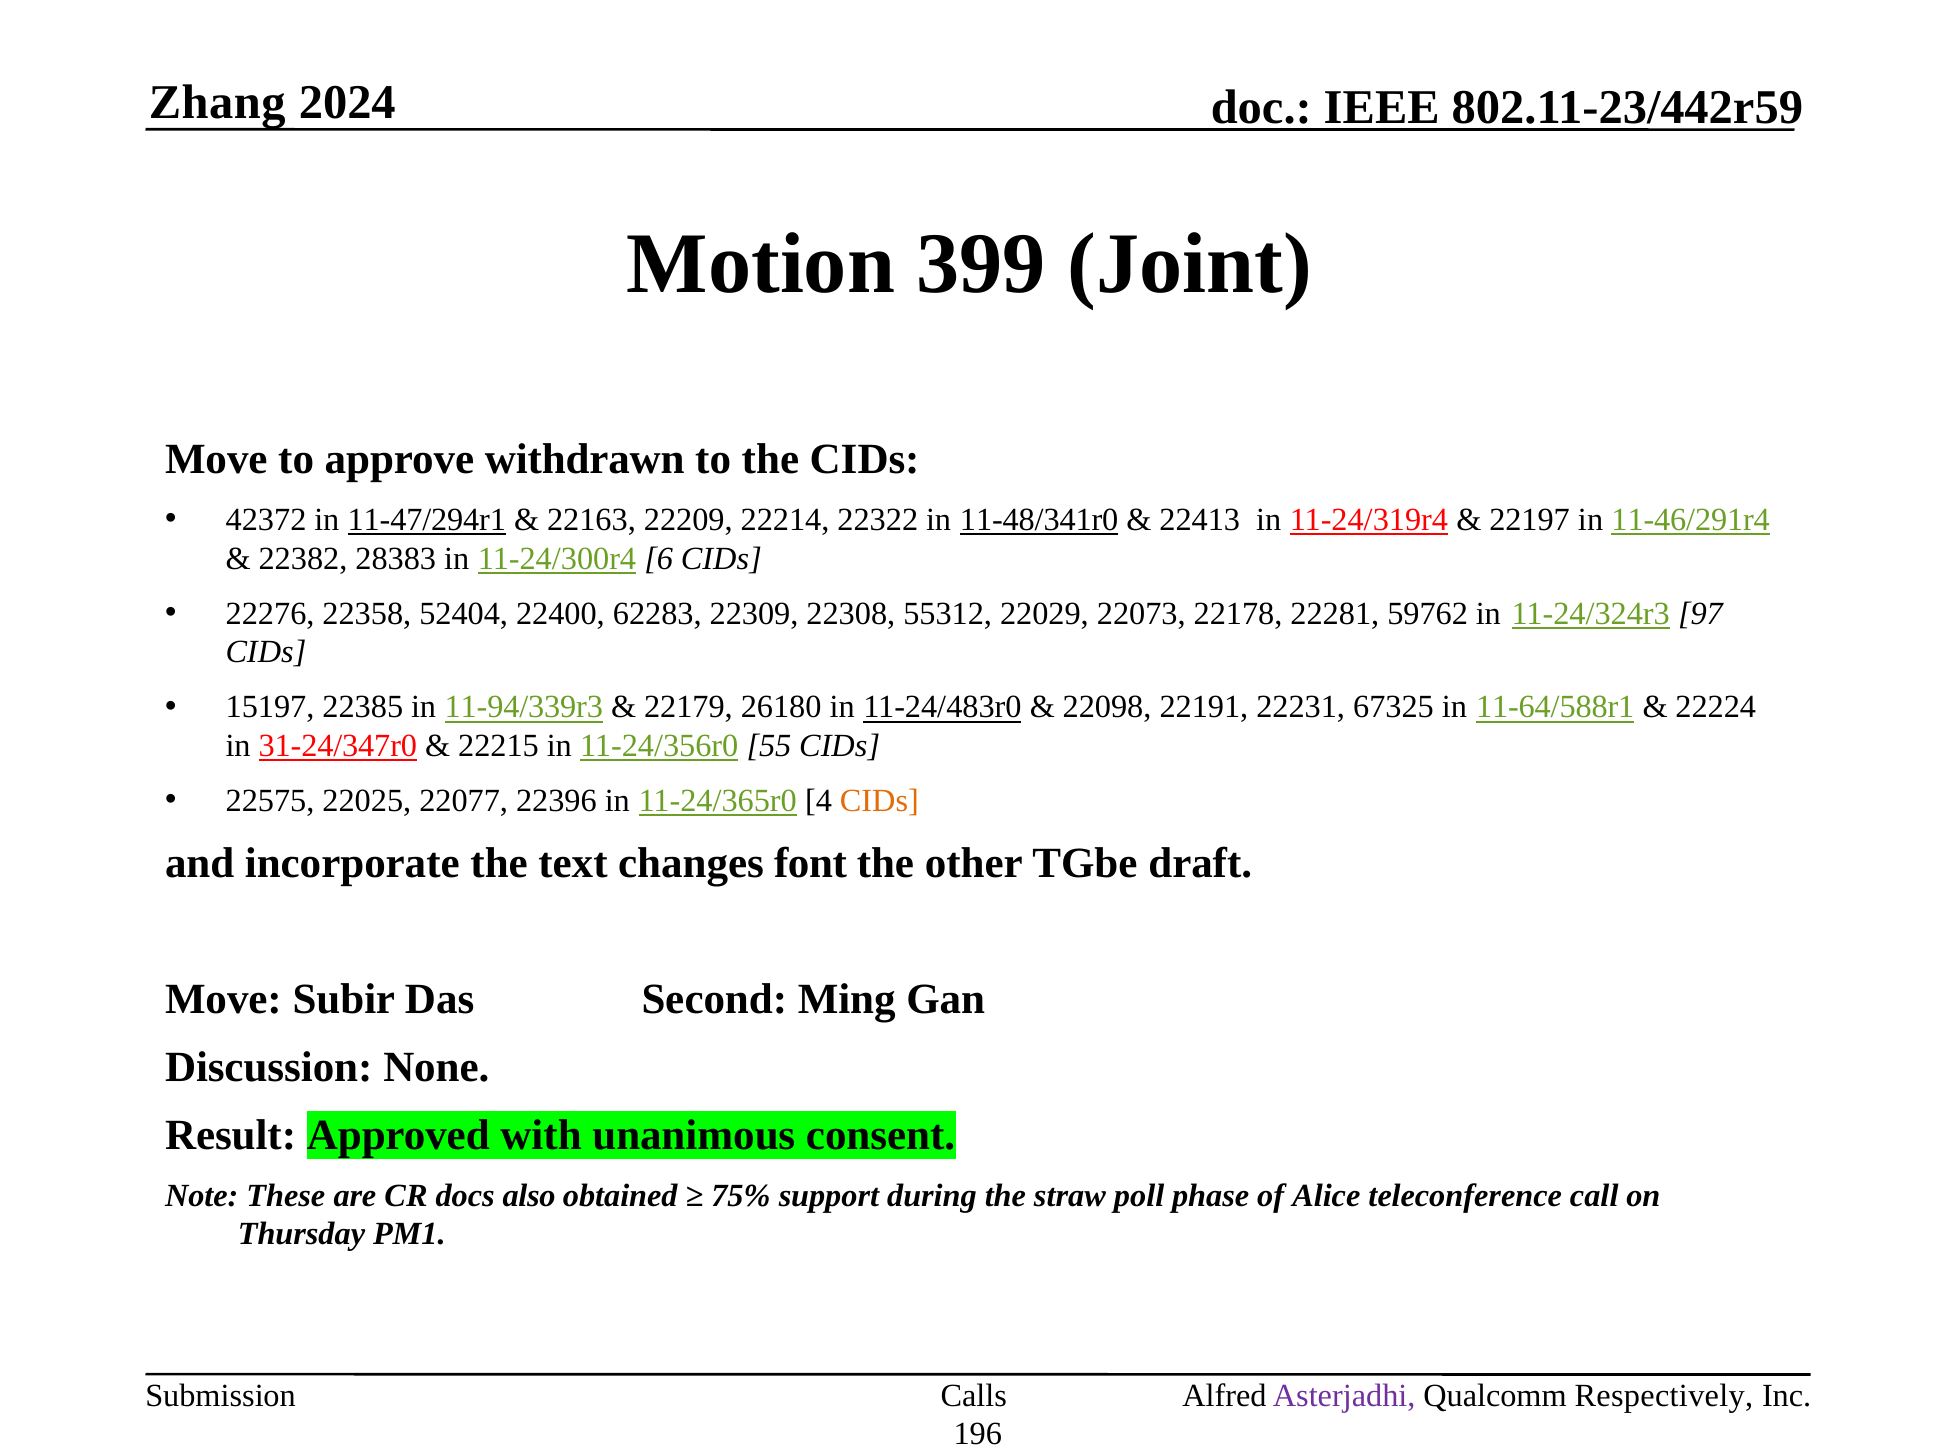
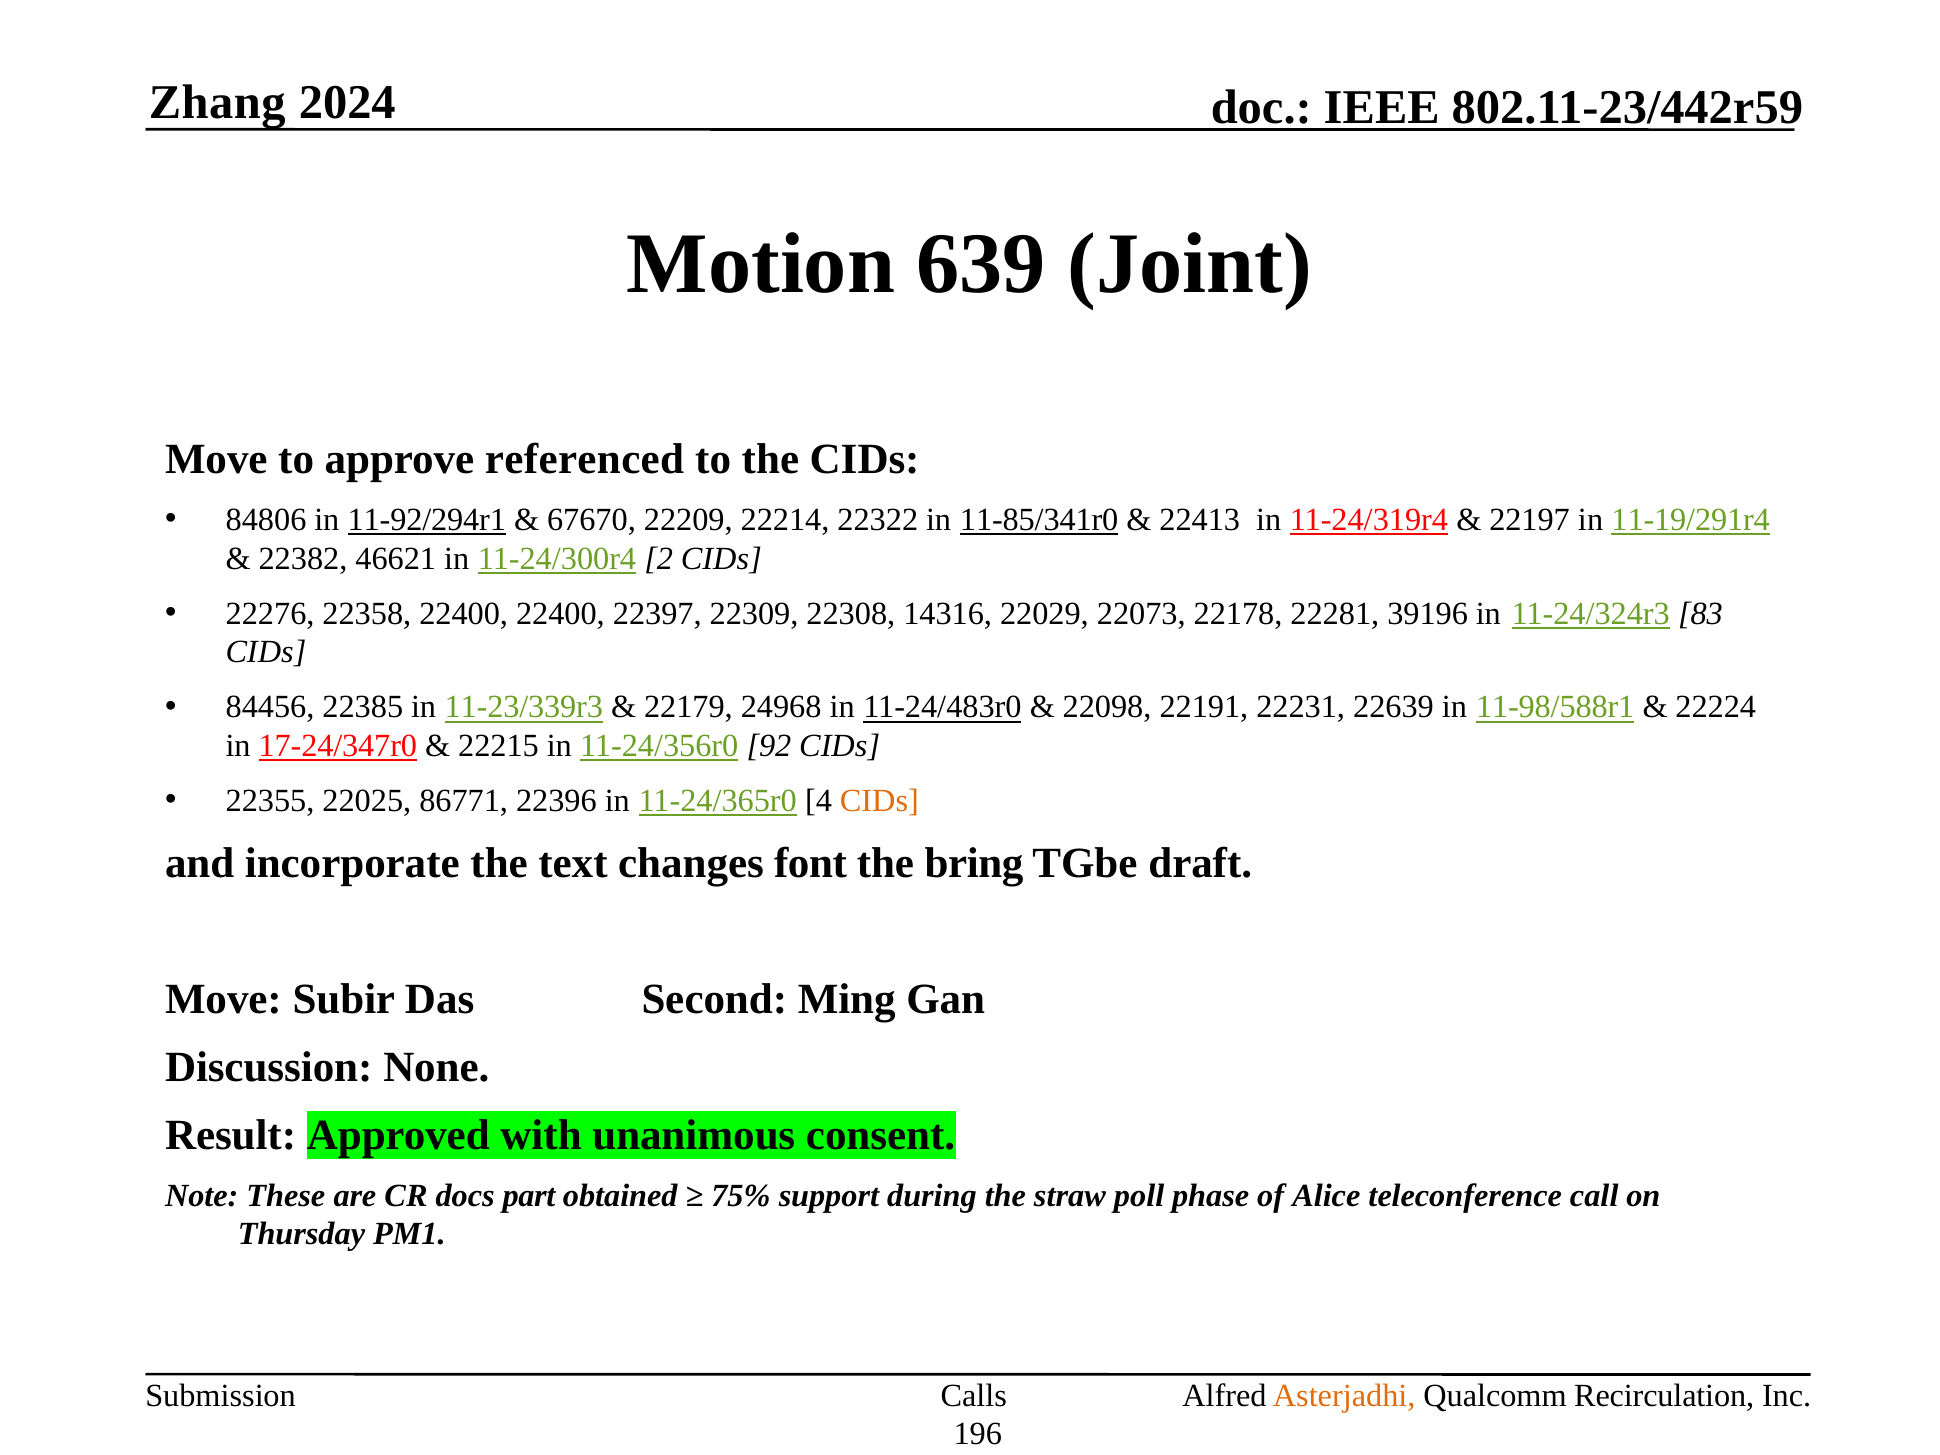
399: 399 -> 639 (981, 264)
withdrawn: withdrawn -> referenced (585, 459)
42372: 42372 -> 84806 (266, 520)
11-47/294r1: 11-47/294r1 -> 11-92/294r1 (427, 520)
22163: 22163 -> 67670 (591, 520)
11-48/341r0: 11-48/341r0 -> 11-85/341r0 (1039, 520)
11-46/291r4: 11-46/291r4 -> 11-19/291r4 (1691, 520)
28383: 28383 -> 46621 (396, 558)
6: 6 -> 2 (659, 558)
22358 52404: 52404 -> 22400 (464, 613)
62283: 62283 -> 22397 (657, 613)
55312: 55312 -> 14316 (948, 613)
59762: 59762 -> 39196 (1428, 613)
97: 97 -> 83 (1700, 613)
15197: 15197 -> 84456 (270, 707)
11-94/339r3: 11-94/339r3 -> 11-23/339r3 (524, 707)
26180: 26180 -> 24968 (781, 707)
67325: 67325 -> 22639 (1393, 707)
11-64/588r1: 11-64/588r1 -> 11-98/588r1 (1555, 707)
31-24/347r0: 31-24/347r0 -> 17-24/347r0 (338, 746)
55: 55 -> 92 (769, 746)
22575: 22575 -> 22355 (270, 801)
22077: 22077 -> 86771 (464, 801)
other: other -> bring (974, 863)
also: also -> part (529, 1195)
Asterjadhi colour: purple -> orange (1344, 1395)
Respectively: Respectively -> Recirculation (1664, 1395)
